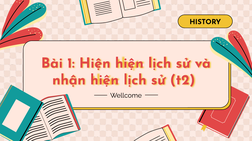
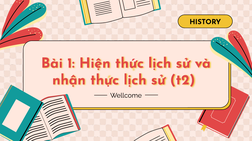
Hiện hiện: hiện -> thức (129, 63)
nhận hiện: hiện -> thực (105, 80)
